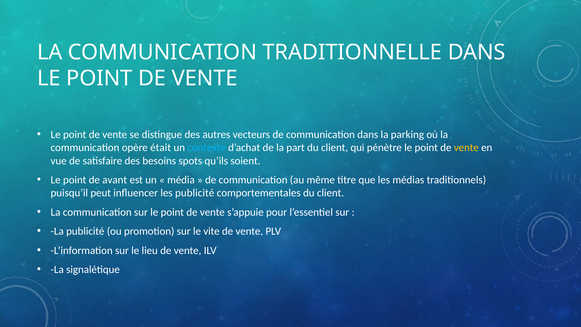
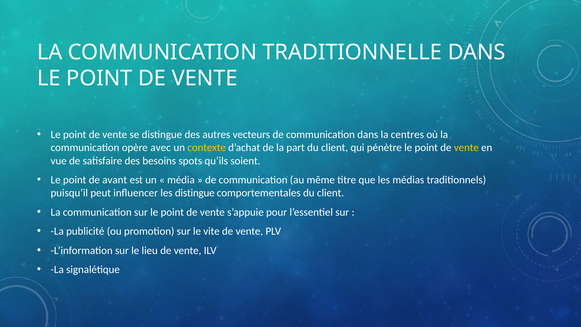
parking: parking -> centres (407, 135)
était: était -> avec (161, 148)
contexte colour: light blue -> yellow (207, 148)
les publicité: publicité -> distingue (195, 193)
